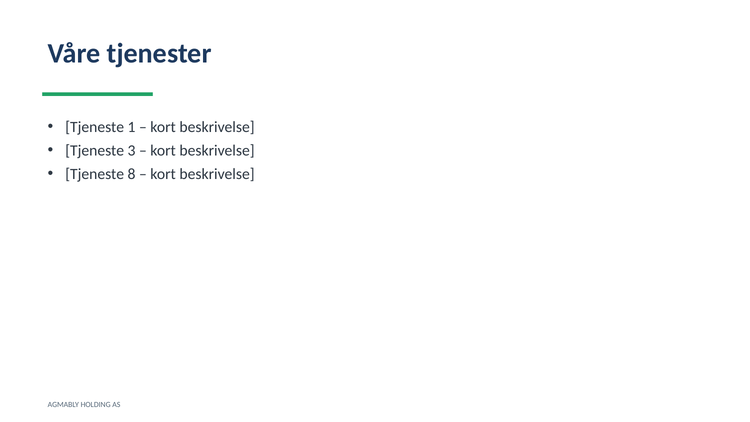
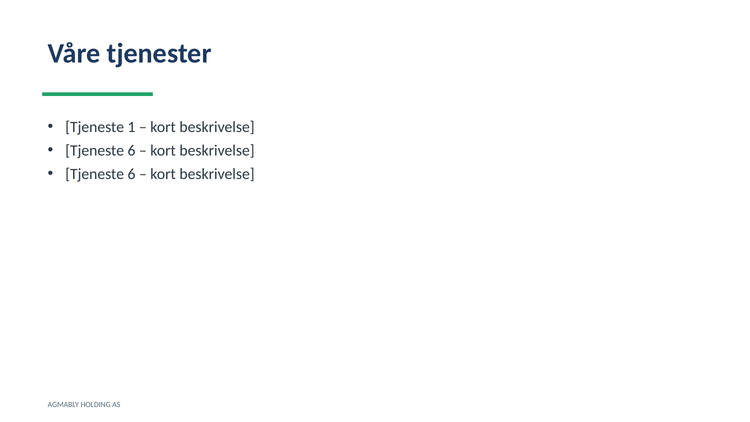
3: 3 -> 6 (131, 150)
8: 8 -> 6 (131, 174)
